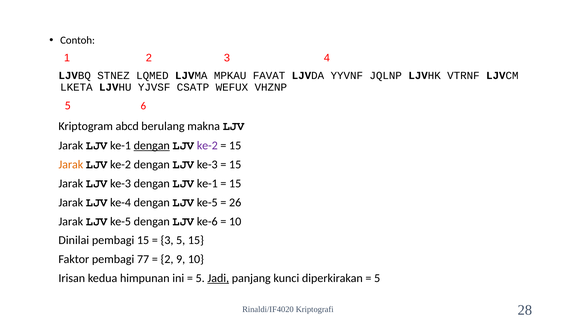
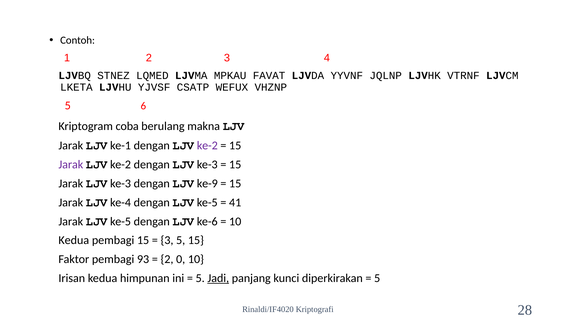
abcd: abcd -> coba (127, 126)
dengan underline: present -> none (152, 146)
Jarak colour: orange -> purple (71, 164)
dengan LJV ke-1: ke-1 -> ke-9 (207, 183)
26: 26 -> 41 (235, 202)
Dinilai: Dinilai -> Kedua (74, 240)
77: 77 -> 93 (143, 259)
9: 9 -> 0 (181, 259)
